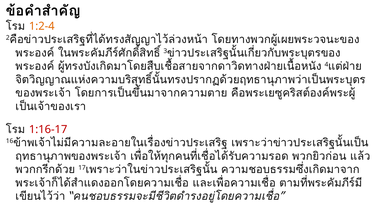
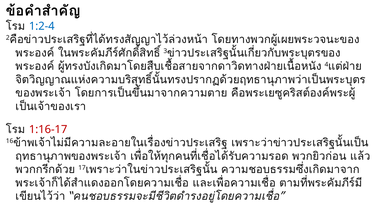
1:2-4 colour: orange -> blue (42, 26)
